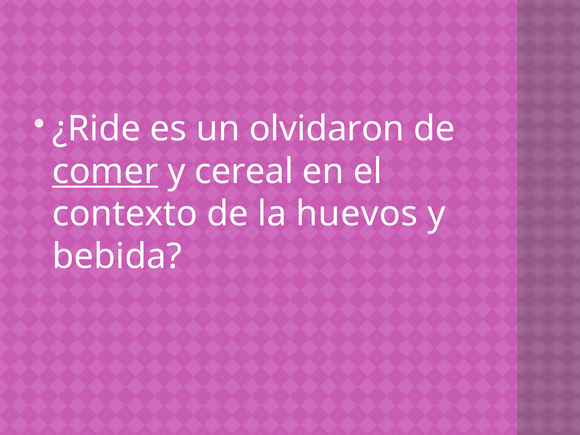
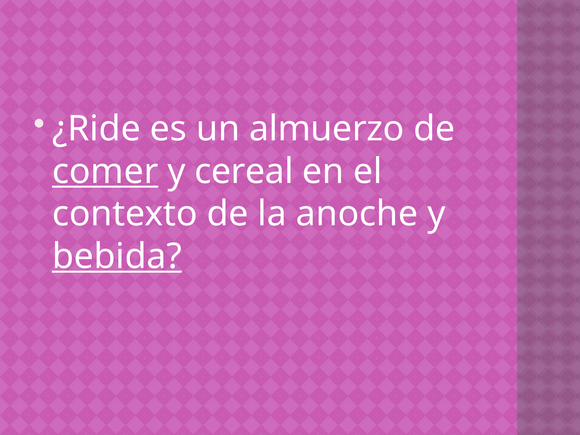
olvidaron: olvidaron -> almuerzo (327, 129)
huevos: huevos -> anoche (357, 214)
bebida underline: none -> present (117, 256)
